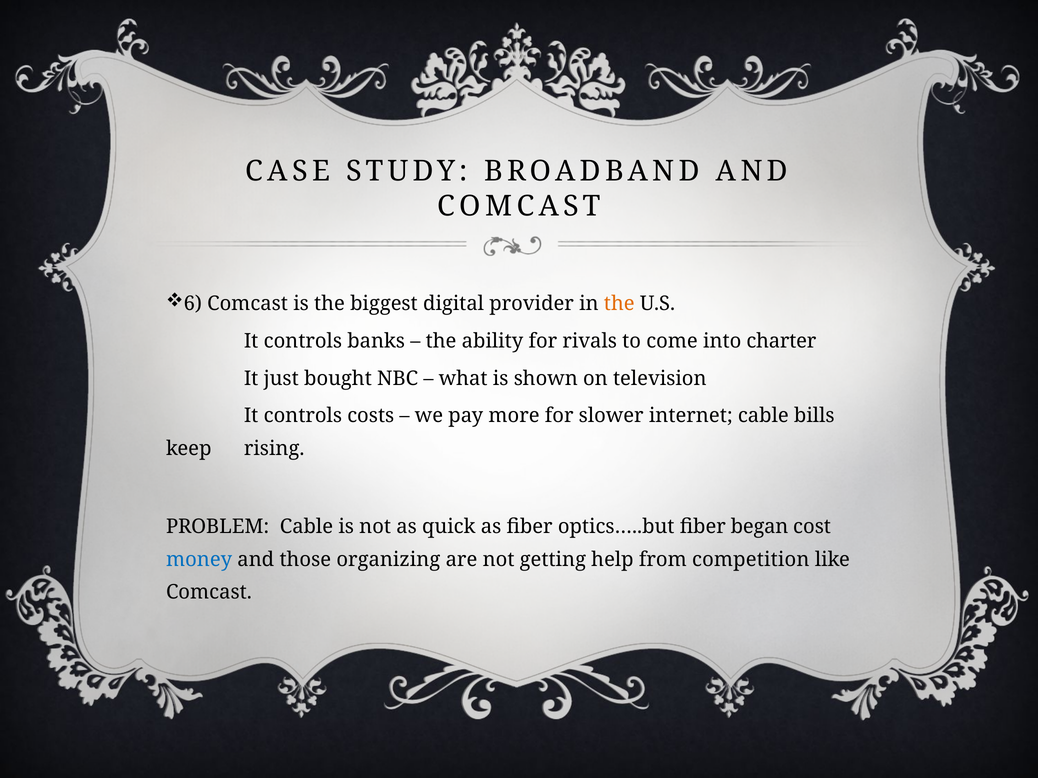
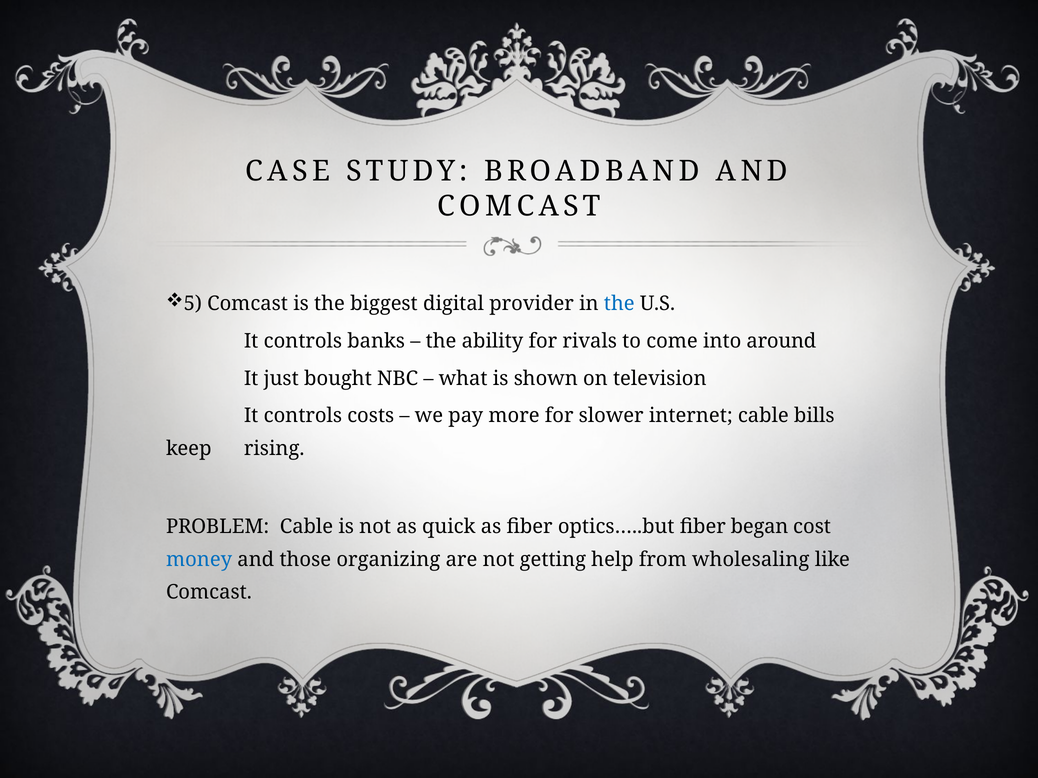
6: 6 -> 5 (193, 304)
the colour: orange -> blue (619, 304)
charter: charter -> around (781, 341)
competition: competition -> wholesaling (751, 560)
